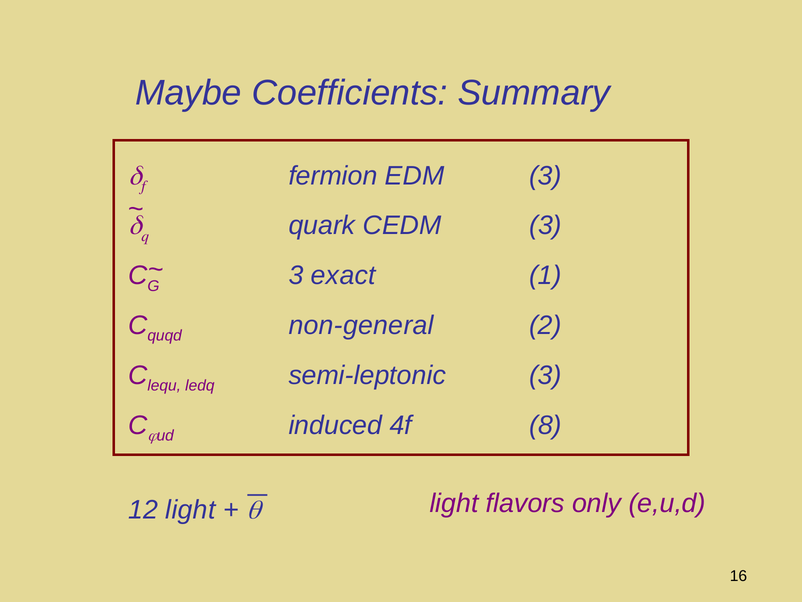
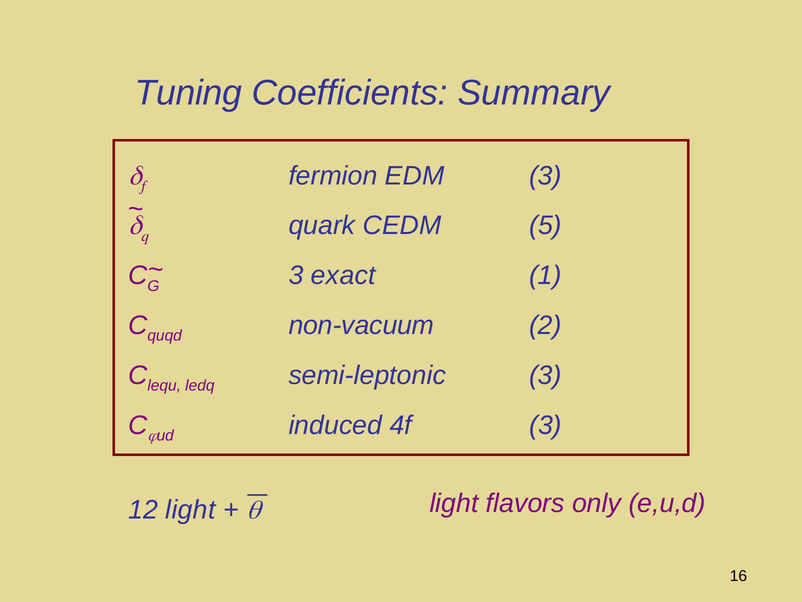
Maybe: Maybe -> Tuning (189, 93)
CEDM 3: 3 -> 5 (545, 225)
non-general: non-general -> non-vacuum (361, 325)
4f 8: 8 -> 3 (545, 425)
